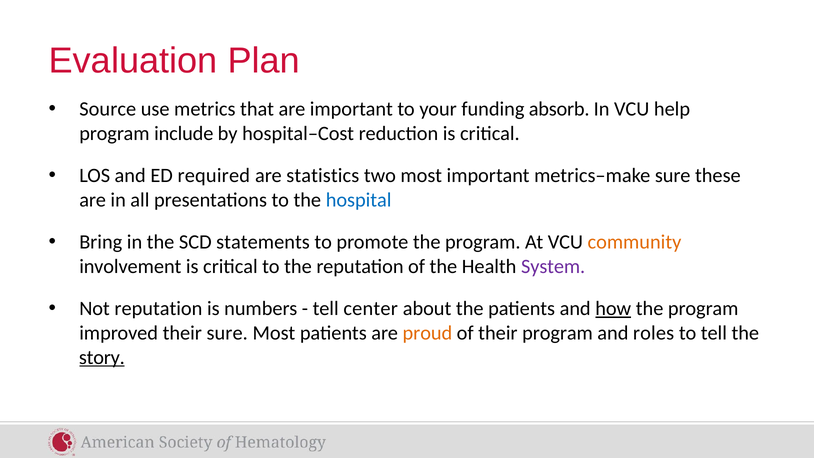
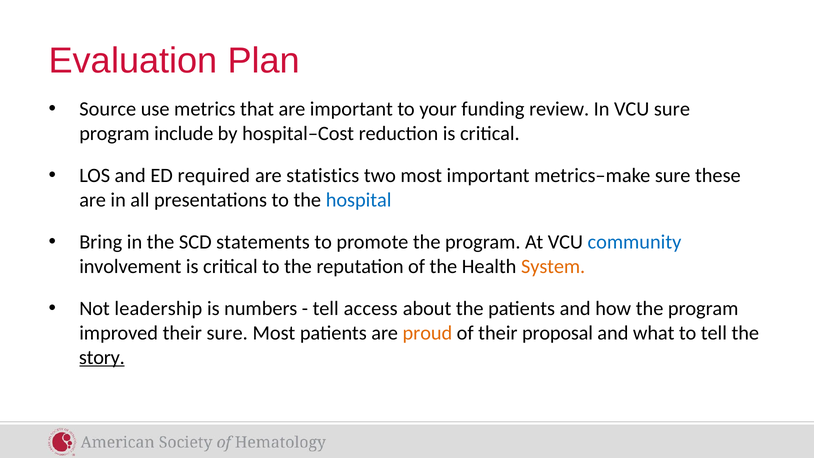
absorb: absorb -> review (559, 109)
VCU help: help -> sure (672, 109)
community colour: orange -> blue (634, 242)
System colour: purple -> orange (553, 266)
Not reputation: reputation -> leadership (158, 308)
center: center -> access (371, 308)
how underline: present -> none (613, 308)
their program: program -> proposal (558, 333)
roles: roles -> what (654, 333)
